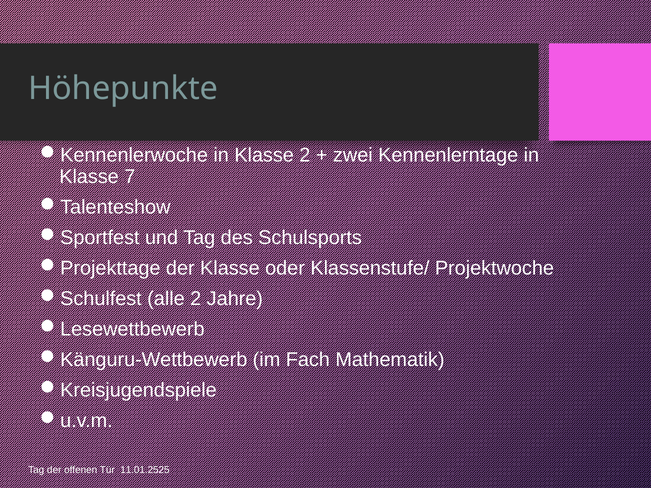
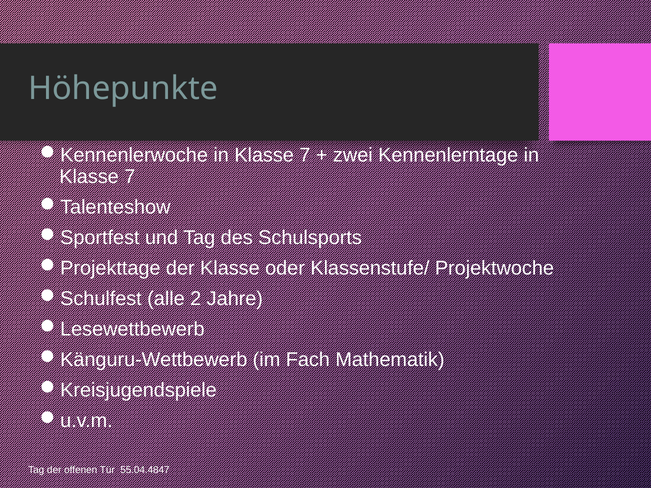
2: 2 -> 7 (305, 155)
11.01.2525: 11.01.2525 -> 55.04.4847 (145, 470)
